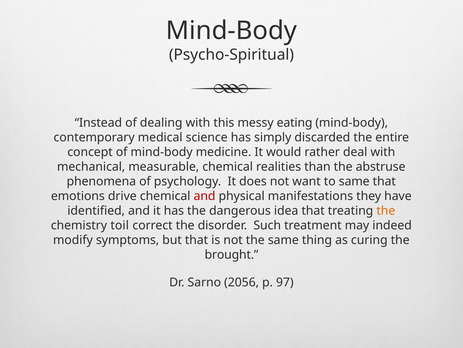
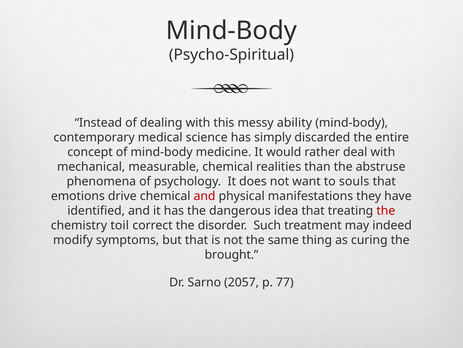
eating: eating -> ability (294, 122)
to same: same -> souls (354, 181)
the colour: orange -> red (386, 210)
2056: 2056 -> 2057 (242, 282)
97: 97 -> 77 (285, 282)
